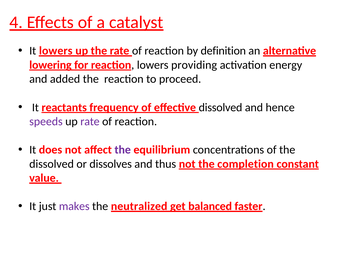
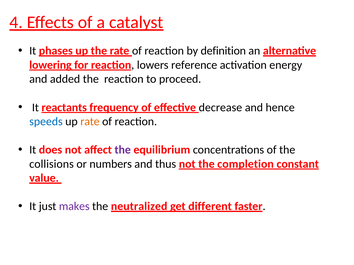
It lowers: lowers -> phases (56, 51)
providing: providing -> reference (194, 65)
effective dissolved: dissolved -> decrease (220, 108)
speeds colour: purple -> blue (46, 122)
rate colour: purple -> orange (90, 122)
dissolved: dissolved -> collisions (52, 164)
dissolves: dissolves -> numbers (111, 164)
balanced: balanced -> different (210, 207)
